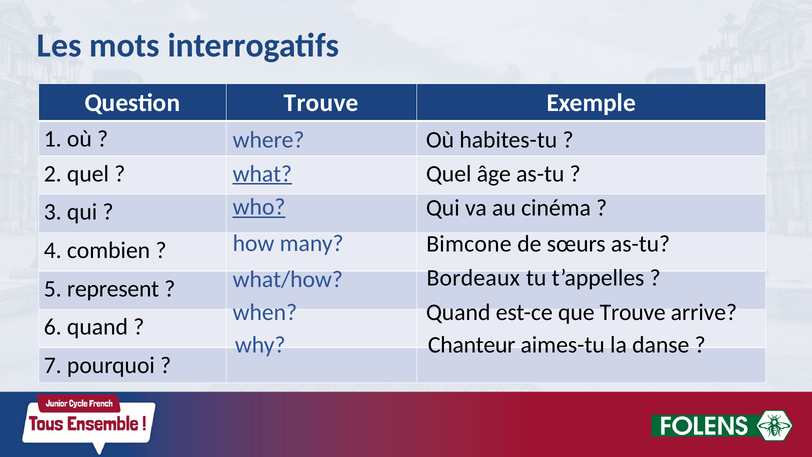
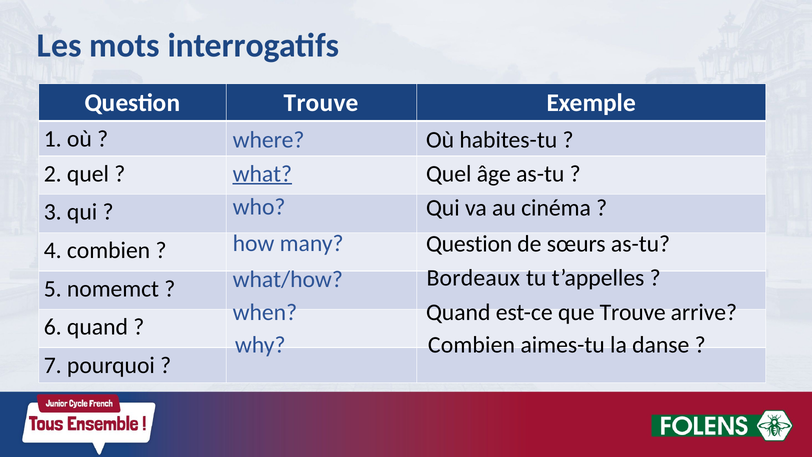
who underline: present -> none (259, 207)
many Bimcone: Bimcone -> Question (469, 244)
represent: represent -> nomemct (113, 289)
why Chanteur: Chanteur -> Combien (472, 345)
